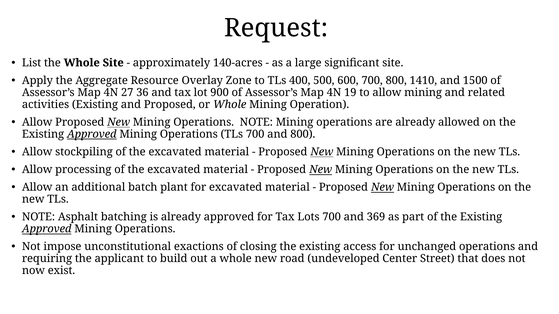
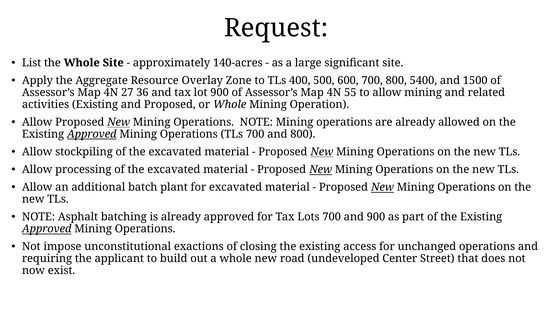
1410: 1410 -> 5400 (423, 81)
19: 19 -> 55 (350, 93)
and 369: 369 -> 900 (376, 217)
